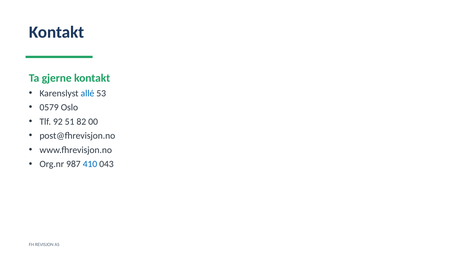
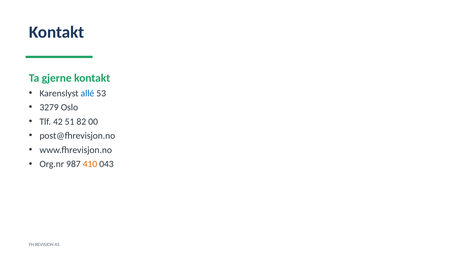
0579: 0579 -> 3279 (49, 108)
92: 92 -> 42 (58, 122)
410 colour: blue -> orange (90, 164)
